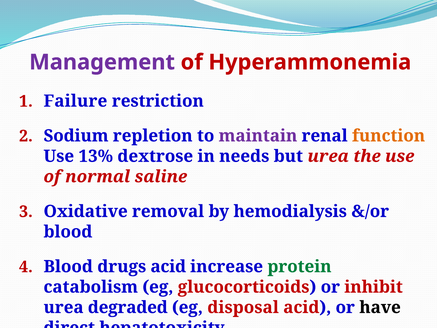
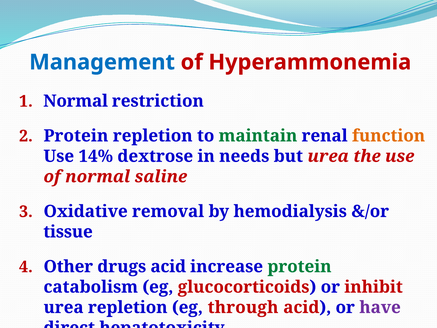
Management colour: purple -> blue (102, 62)
Failure: Failure -> Normal (76, 101)
Sodium: Sodium -> Protein (76, 136)
maintain colour: purple -> green (258, 136)
13%: 13% -> 14% (96, 156)
blood: blood -> tissue (68, 232)
Blood: Blood -> Other (68, 266)
urea degraded: degraded -> repletion (128, 307)
disposal: disposal -> through (243, 307)
have colour: black -> purple (380, 307)
